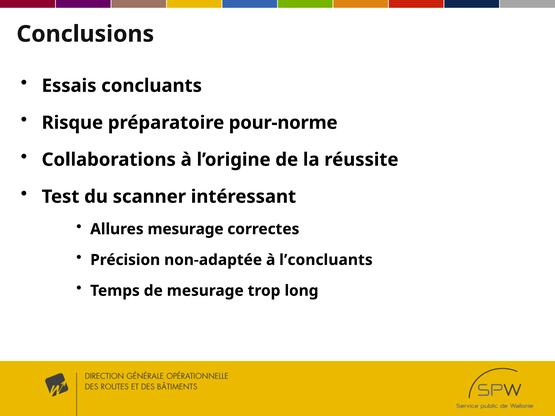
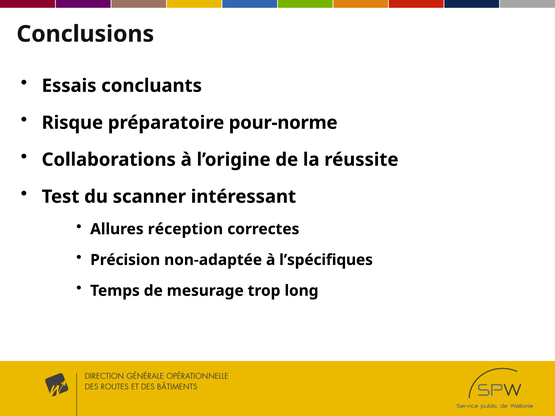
Allures mesurage: mesurage -> réception (185, 229)
l’concluants: l’concluants -> l’spécifiques (326, 260)
